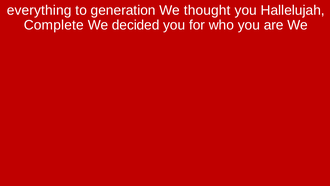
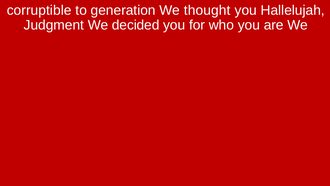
everything: everything -> corruptible (39, 10)
Complete: Complete -> Judgment (54, 25)
